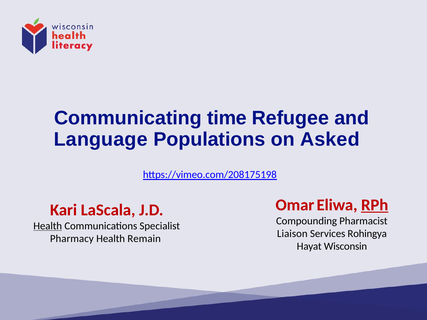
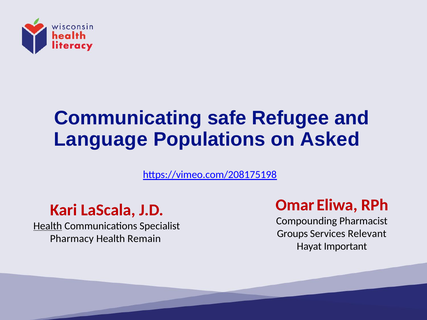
time: time -> safe (227, 118)
RPh underline: present -> none (375, 205)
Liaison: Liaison -> Groups (292, 234)
Rohingya: Rohingya -> Relevant (367, 234)
Wisconsin: Wisconsin -> Important (345, 247)
